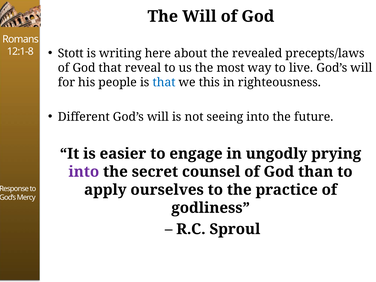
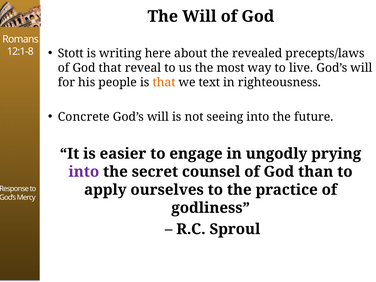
that colour: blue -> orange (164, 82)
this: this -> text (209, 82)
Different: Different -> Concrete (84, 117)
